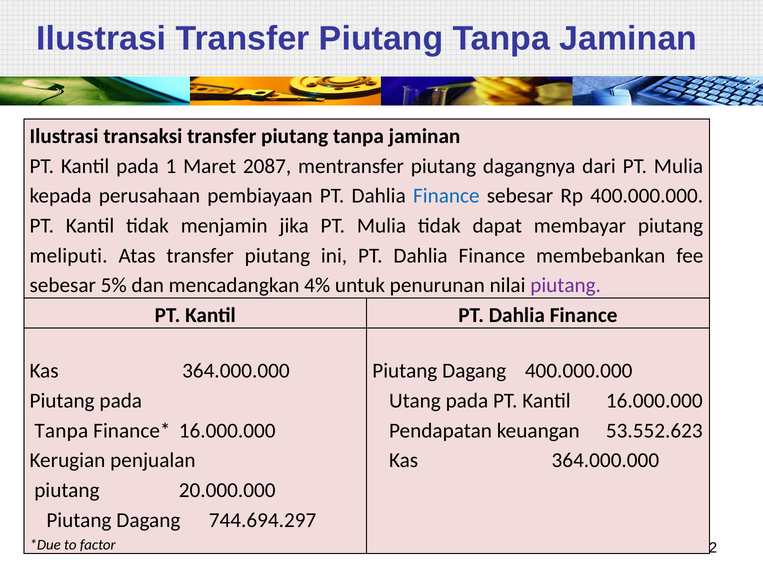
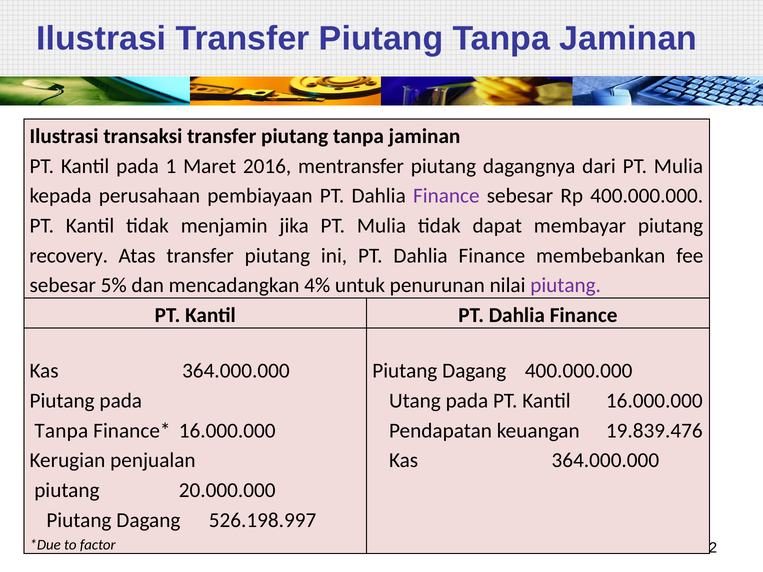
2087: 2087 -> 2016 (267, 166)
Finance colour: blue -> purple (446, 196)
meliputi: meliputi -> recovery (69, 256)
53.552.623: 53.552.623 -> 19.839.476 (654, 431)
744.694.297: 744.694.297 -> 526.198.997 (263, 520)
